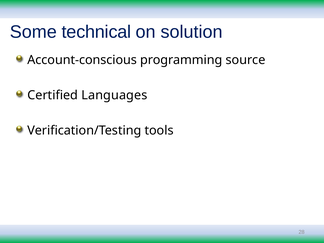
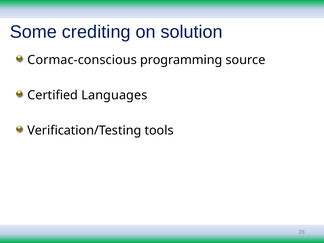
technical: technical -> crediting (96, 32)
Account-conscious: Account-conscious -> Cormac-conscious (82, 60)
